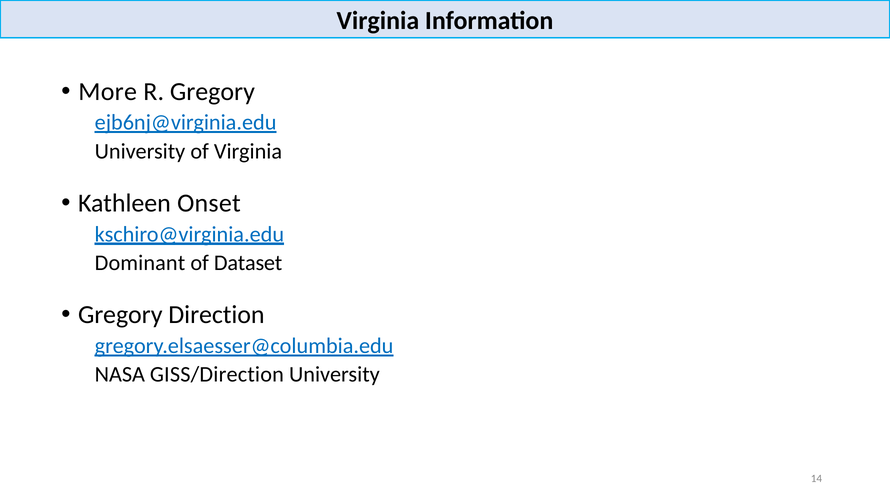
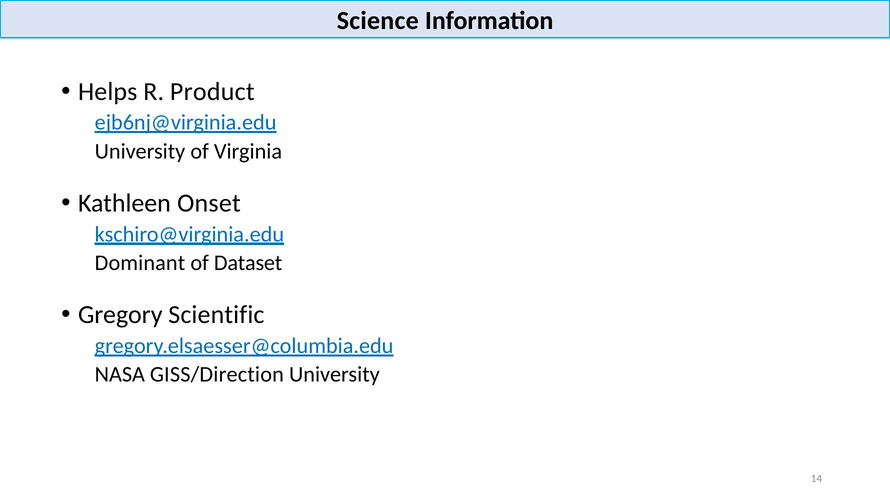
Virginia: Virginia -> Science (378, 21)
More: More -> Helps (108, 92)
R Gregory: Gregory -> Product (212, 92)
Direction: Direction -> Scientific (216, 315)
